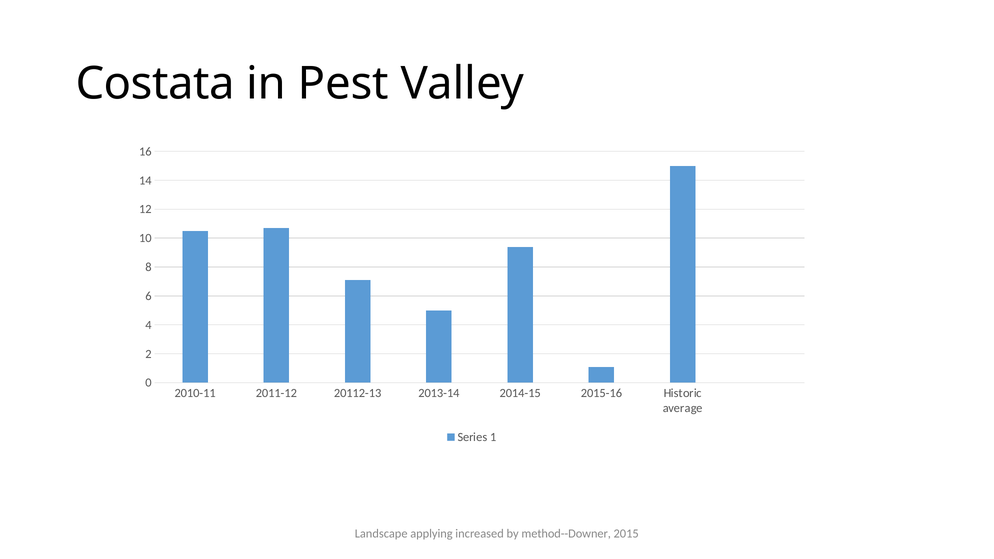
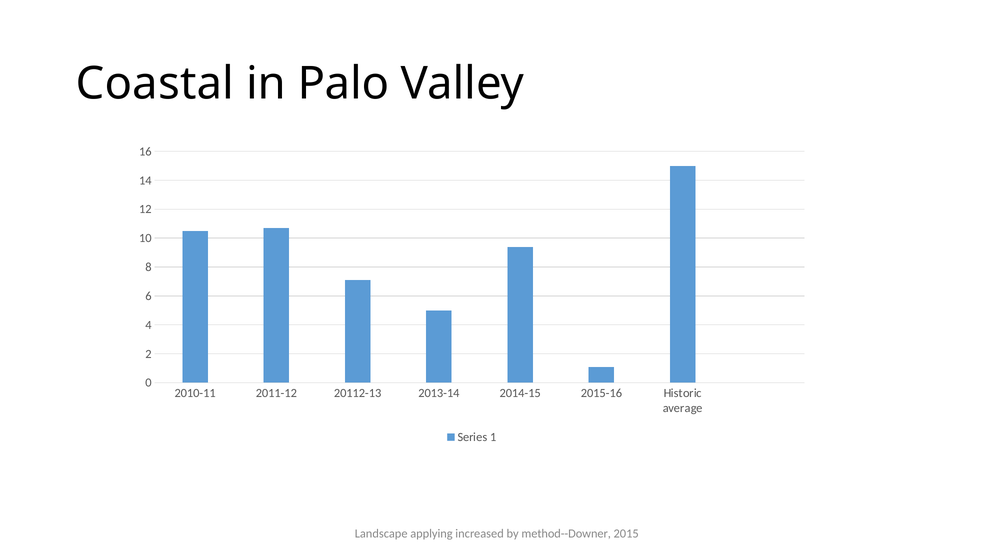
Costata: Costata -> Coastal (155, 83)
Pest: Pest -> Palo (343, 83)
